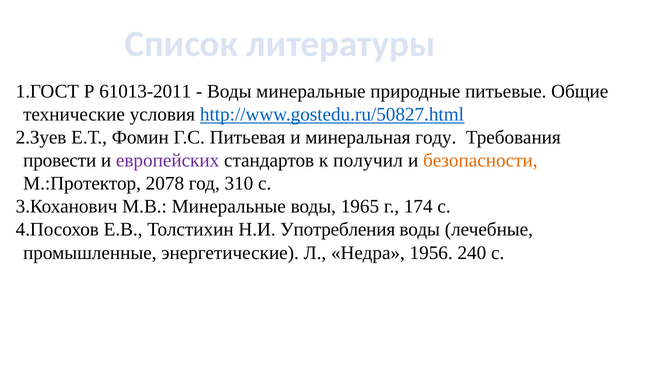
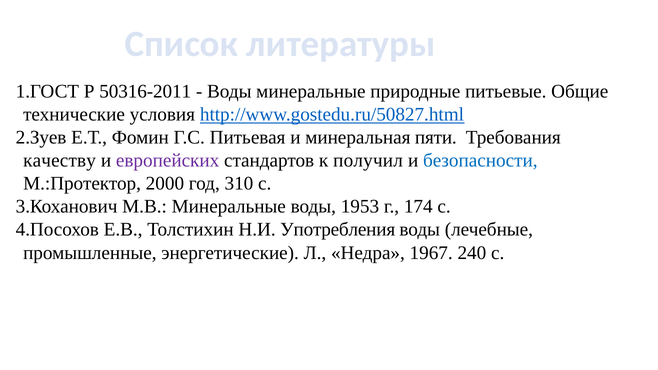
61013-2011: 61013-2011 -> 50316-2011 (145, 91)
году: году -> пяти (436, 138)
провести: провести -> качеству (60, 161)
безопасности colour: orange -> blue (480, 161)
2078: 2078 -> 2000 (165, 184)
1965: 1965 -> 1953 (360, 207)
1956: 1956 -> 1967 (431, 253)
